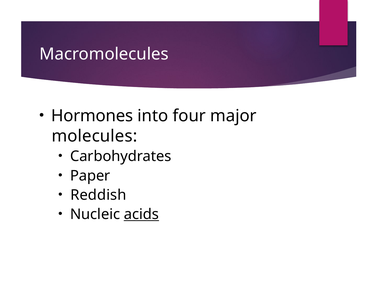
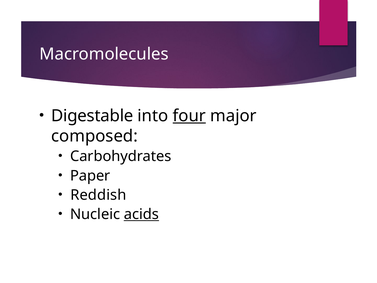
Hormones: Hormones -> Digestable (92, 116)
four underline: none -> present (189, 116)
molecules: molecules -> composed (94, 136)
